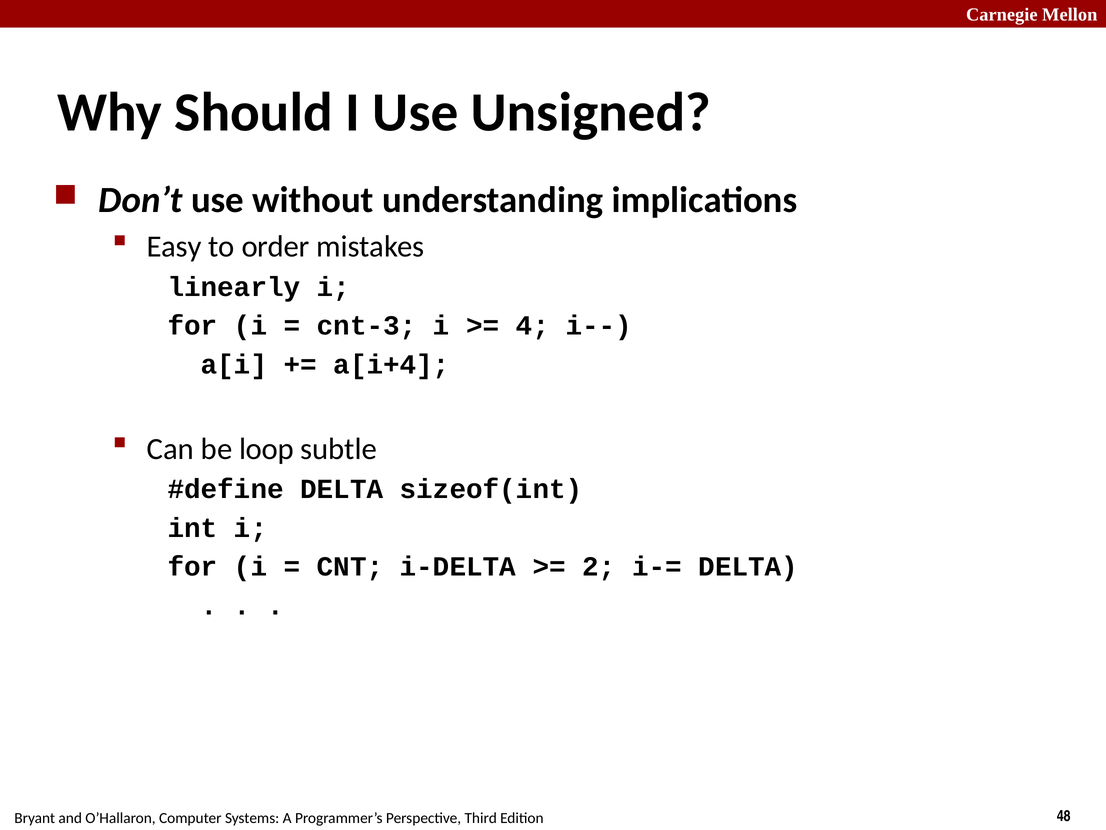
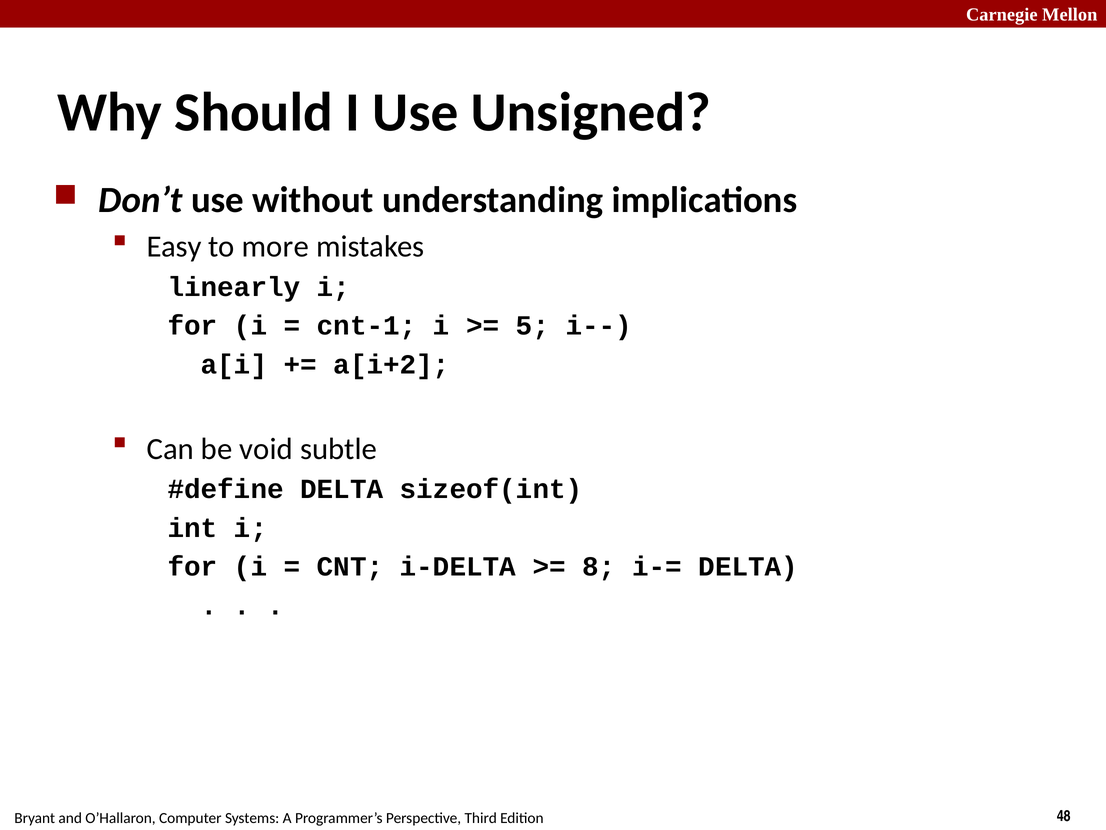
order: order -> more (275, 246)
cnt-3: cnt-3 -> cnt-1 (367, 326)
4: 4 -> 5 (533, 326)
a[i+4: a[i+4 -> a[i+2 (392, 364)
loop: loop -> void (266, 449)
2: 2 -> 8 (599, 566)
